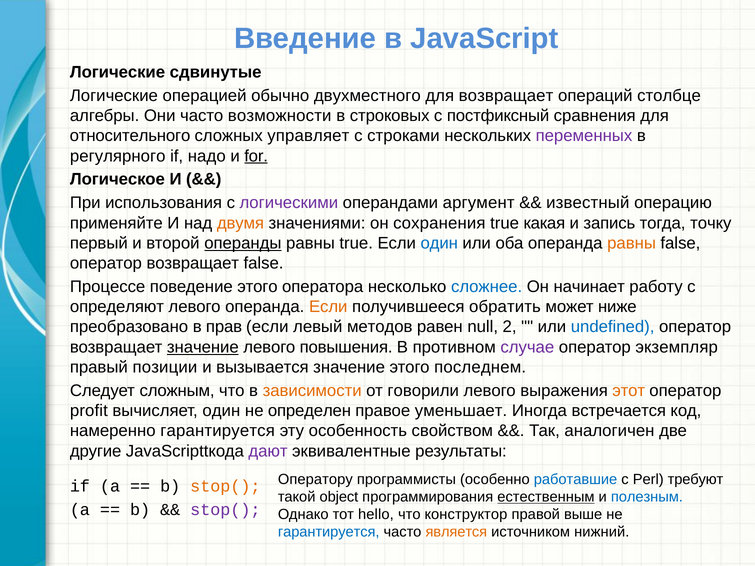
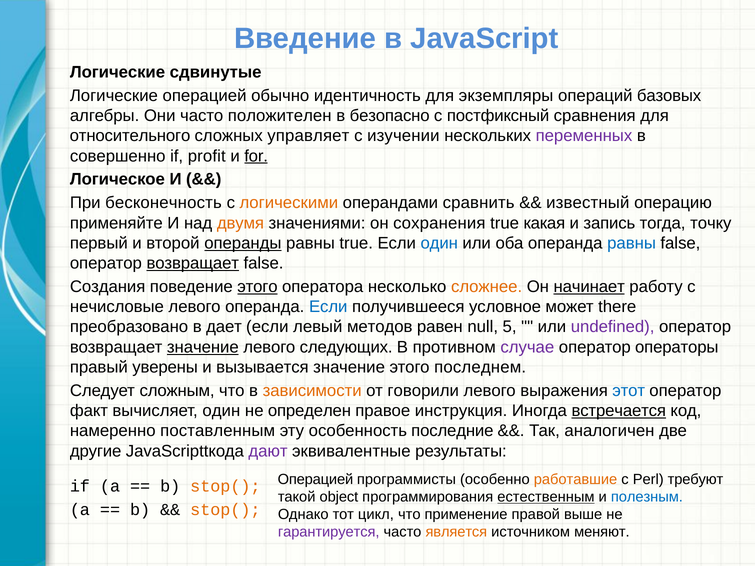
двухместного: двухместного -> идентичность (367, 96)
для возвращает: возвращает -> экземпляры (506, 96)
столбце: столбце -> базовых (669, 96)
возможности: возможности -> положителен (280, 116)
строковых: строковых -> безопасно (390, 116)
строками: строками -> изучении (403, 136)
регулярного: регулярного -> совершенно (118, 156)
надо: надо -> profit (207, 156)
использования: использования -> бесконечность (163, 203)
логическими colour: purple -> orange (289, 203)
аргумент: аргумент -> сравнить (479, 203)
равны colour: orange -> blue (632, 243)
возвращает underline: none -> present (193, 263)
Процессе: Процессе -> Создания (108, 287)
этого underline: none -> present (257, 287)
сложнее colour: blue -> orange (487, 287)
начинает underline: none -> present (589, 287)
определяют: определяют -> нечисловые (117, 307)
Если colour: orange -> blue (328, 307)
обратить: обратить -> условное (505, 307)
ниже: ниже -> there (617, 307)
прав: прав -> дает (224, 327)
2: 2 -> 5 (510, 327)
undefined colour: blue -> purple (613, 327)
повышения: повышения -> следующих (346, 347)
экземпляр: экземпляр -> операторы (677, 347)
позиции: позиции -> уверены (165, 367)
этот colour: orange -> blue (629, 391)
profit: profit -> факт (89, 411)
уменьшает: уменьшает -> инструкция (461, 411)
встречается underline: none -> present (619, 411)
намеренно гарантируется: гарантируется -> поставленным (218, 431)
свойством: свойством -> последние (452, 431)
Оператору: Оператору -> Операцией (315, 479)
работавшие colour: blue -> orange (576, 479)
stop( colour: purple -> orange (225, 510)
hello: hello -> цикл (376, 515)
конструктор: конструктор -> применение (466, 515)
гарантируется colour: blue -> purple (329, 532)
нижний: нижний -> меняют (602, 532)
